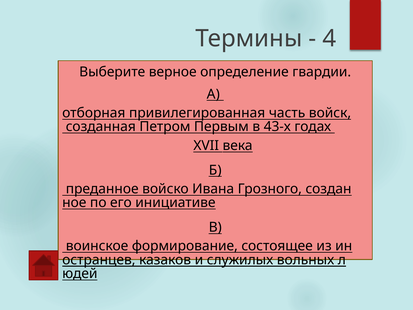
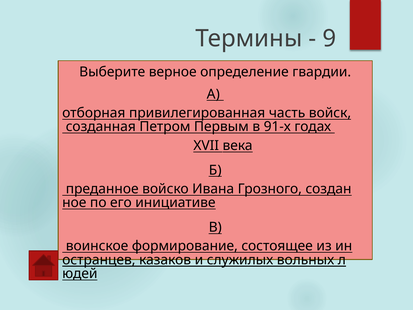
4: 4 -> 9 (329, 39)
43-х: 43-х -> 91-х (277, 127)
